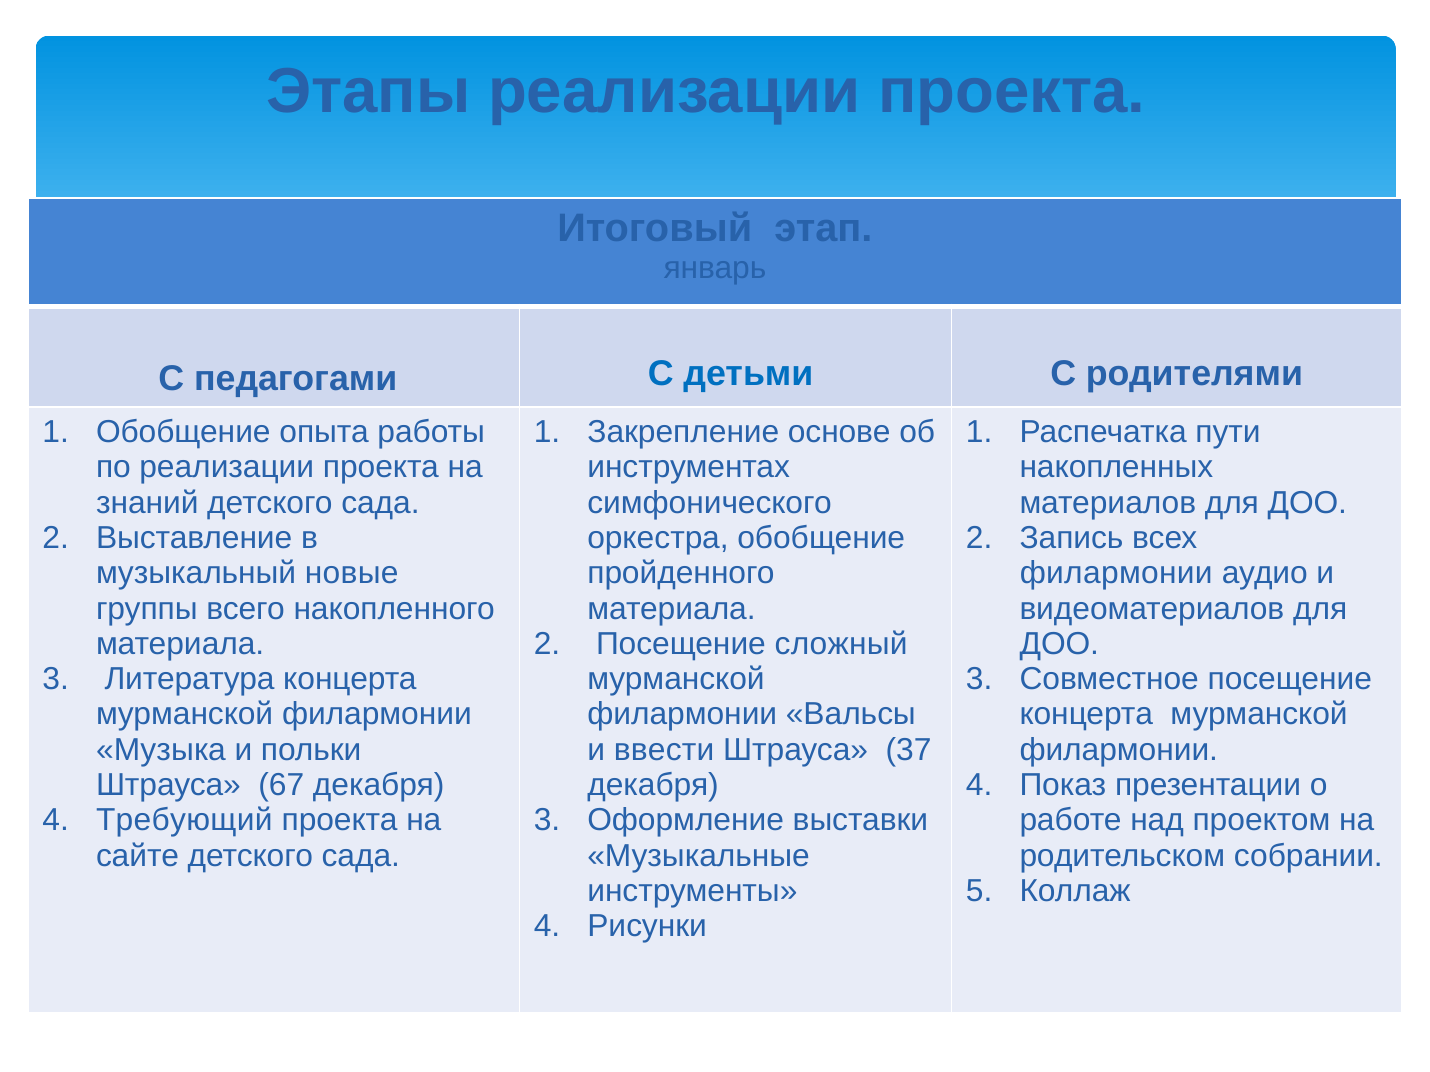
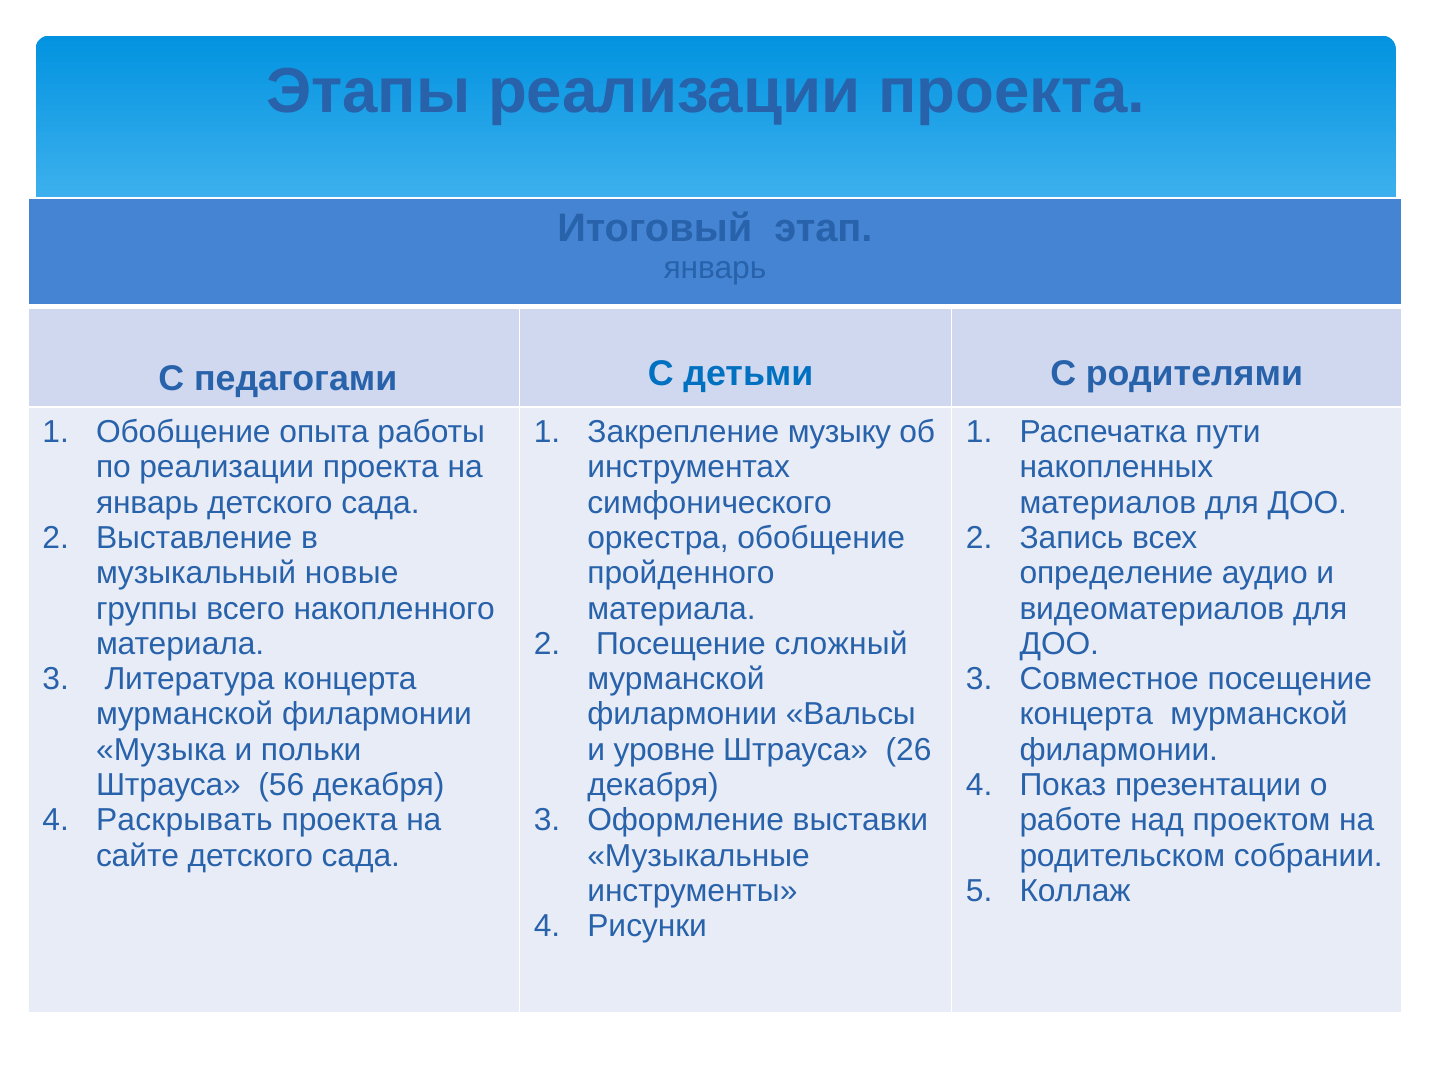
основе: основе -> музыку (839, 432)
знаний: знаний -> январь (147, 503)
филармонии: филармонии -> определение (1116, 574)
ввести: ввести -> уровне (664, 750)
37: 37 -> 26 (909, 750)
67: 67 -> 56 (281, 785)
Требующий: Требующий -> Раскрывать (184, 821)
